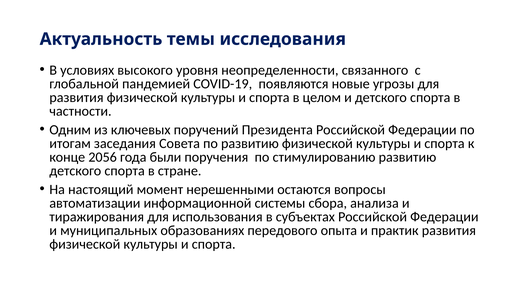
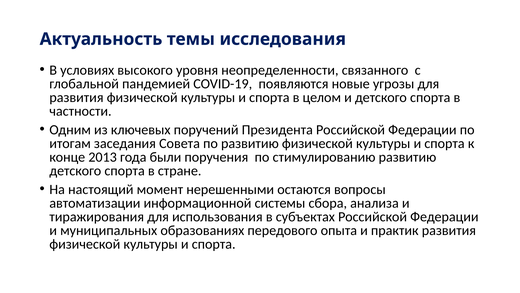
2056: 2056 -> 2013 (103, 157)
